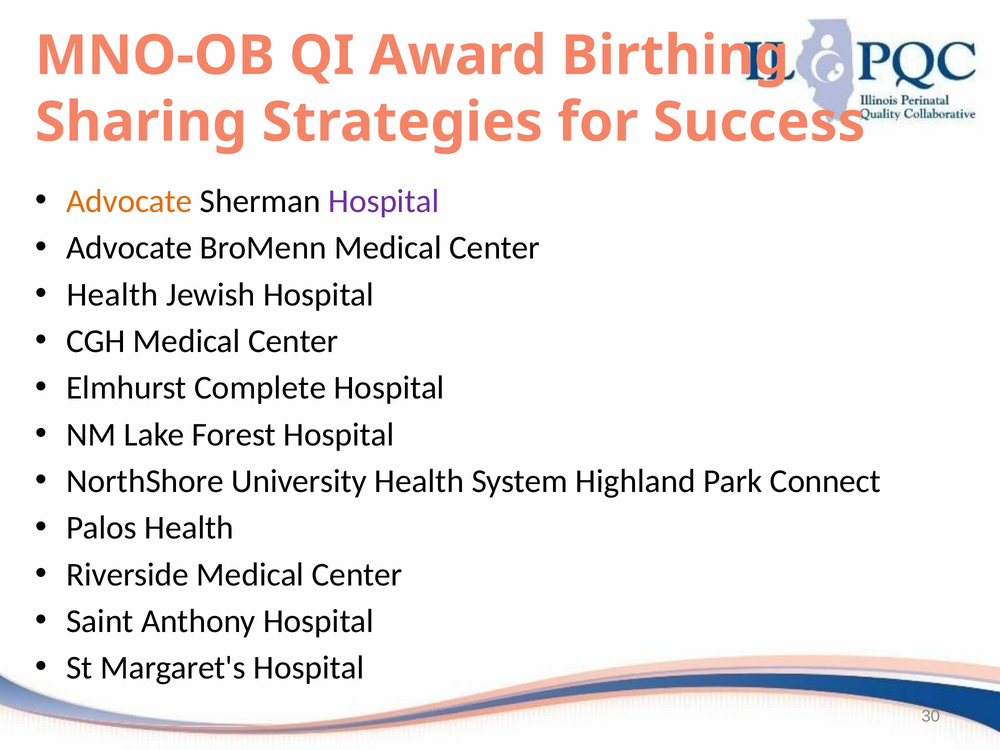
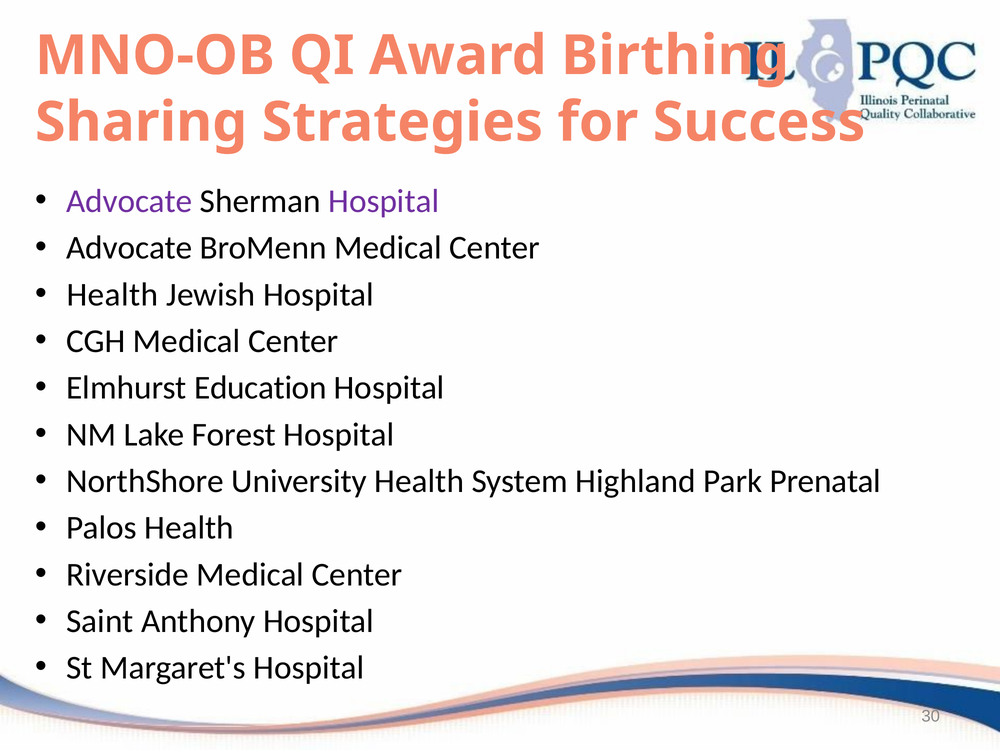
Advocate colour: orange -> purple (129, 201)
Complete: Complete -> Education (260, 388)
Connect: Connect -> Prenatal (825, 481)
